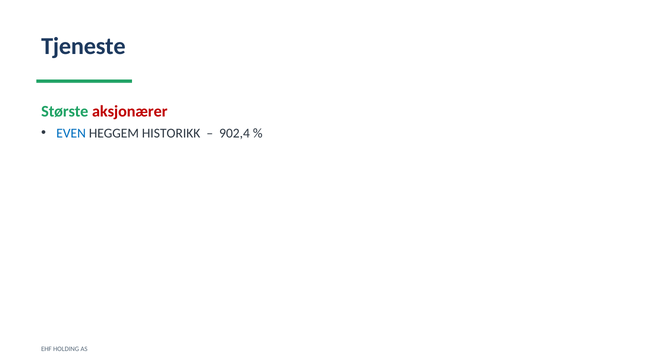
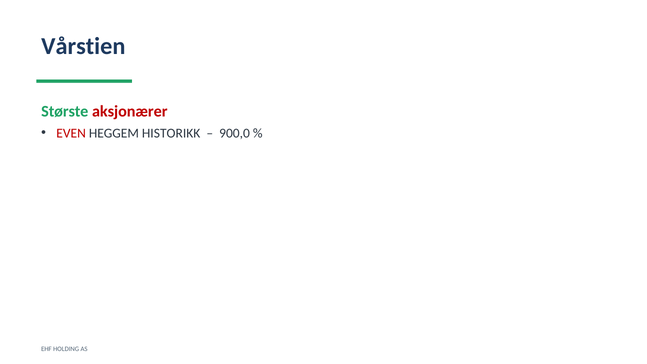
Tjeneste: Tjeneste -> Vårstien (83, 46)
EVEN colour: blue -> red (71, 133)
902,4: 902,4 -> 900,0 (235, 133)
